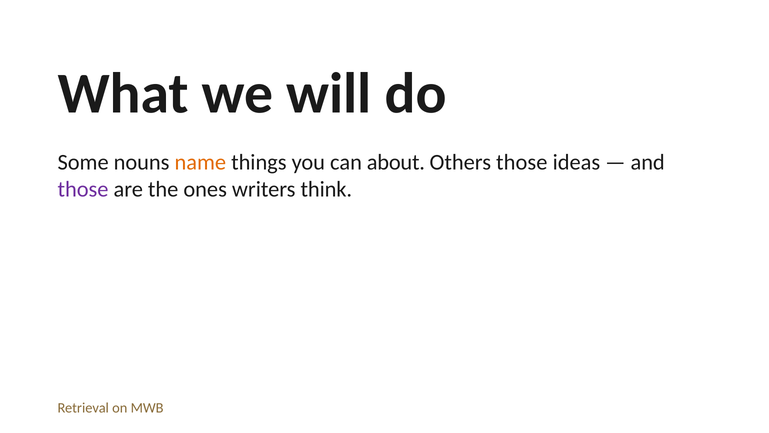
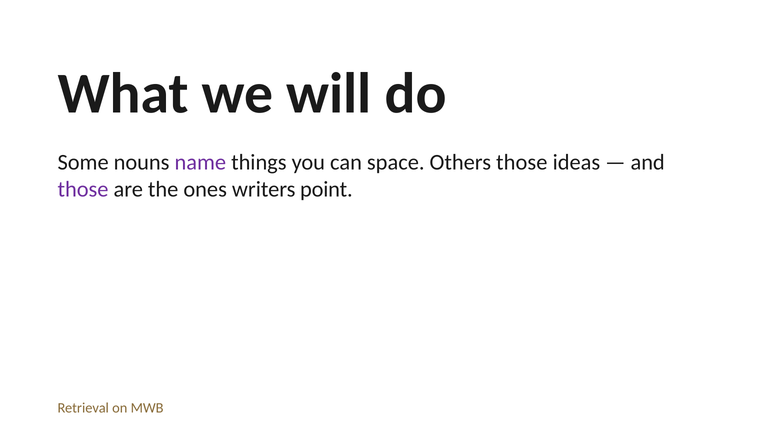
name colour: orange -> purple (200, 162)
about: about -> space (396, 162)
think: think -> point (326, 189)
